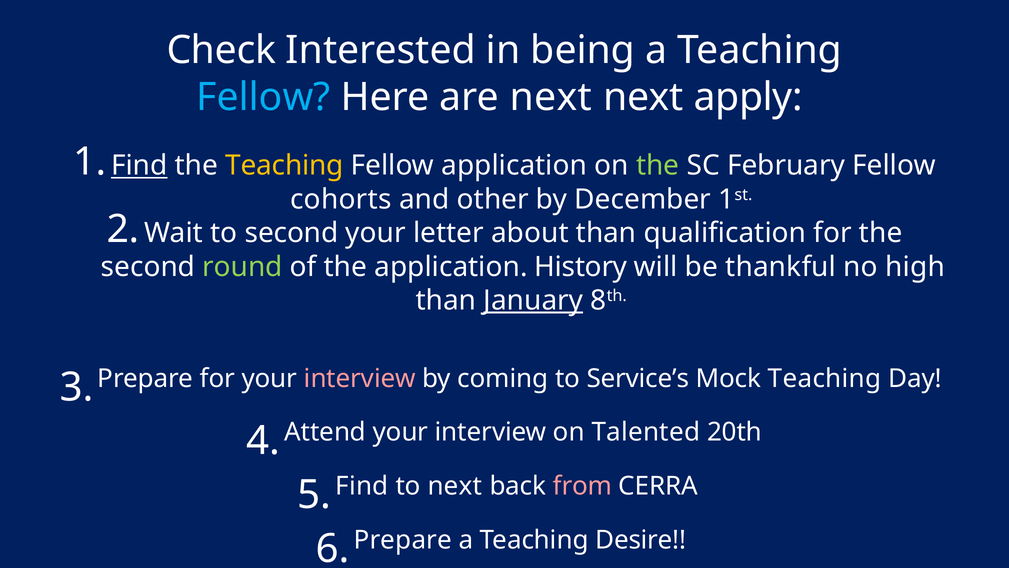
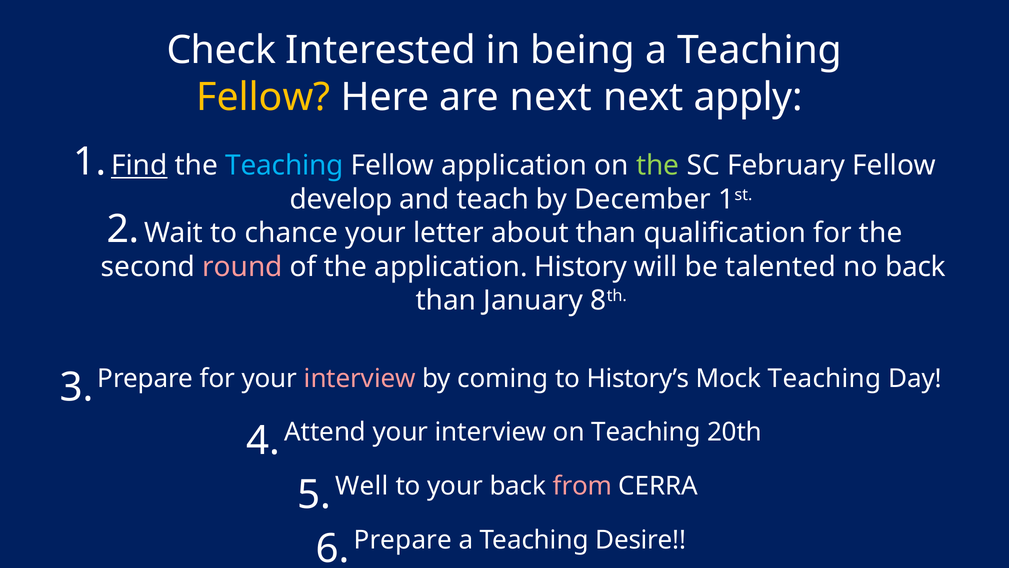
Fellow colour: light blue -> yellow (263, 97)
Teaching colour: yellow -> light blue (284, 166)
cohorts: cohorts -> develop (341, 199)
other: other -> teach (493, 199)
to second: second -> chance (291, 233)
round colour: light green -> pink (242, 267)
thankful: thankful -> talented (781, 267)
no high: high -> back (915, 267)
January underline: present -> none (533, 300)
Service’s: Service’s -> History’s (638, 378)
on Talented: Talented -> Teaching (646, 432)
Find: Find -> Well (362, 486)
to next: next -> your (455, 486)
